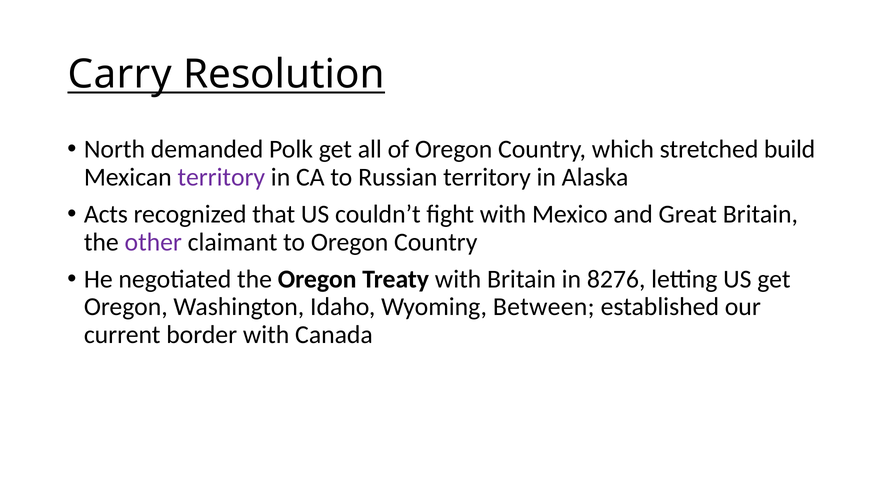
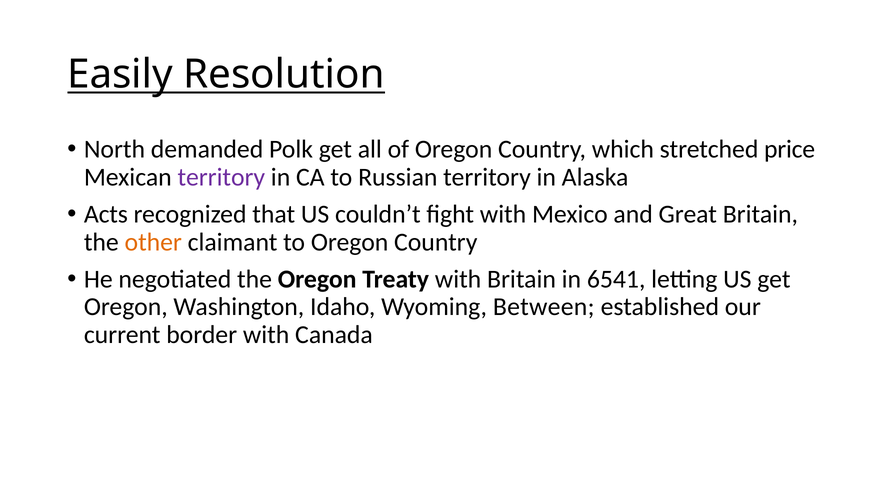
Carry: Carry -> Easily (120, 74)
build: build -> price (790, 149)
other colour: purple -> orange (153, 242)
8276: 8276 -> 6541 (616, 279)
